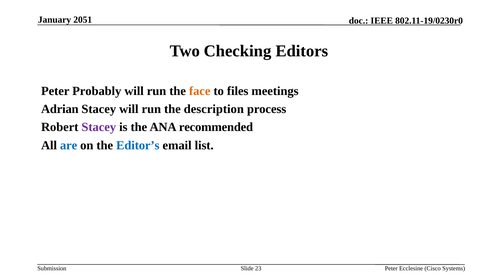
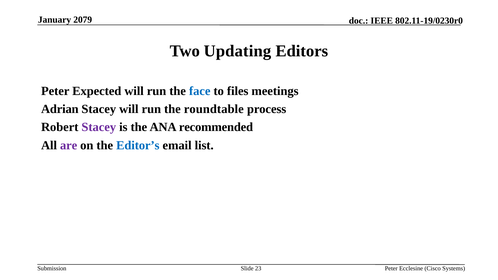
2051: 2051 -> 2079 (83, 20)
Checking: Checking -> Updating (237, 51)
Probably: Probably -> Expected (97, 91)
face colour: orange -> blue (200, 91)
description: description -> roundtable (214, 109)
are colour: blue -> purple (69, 145)
